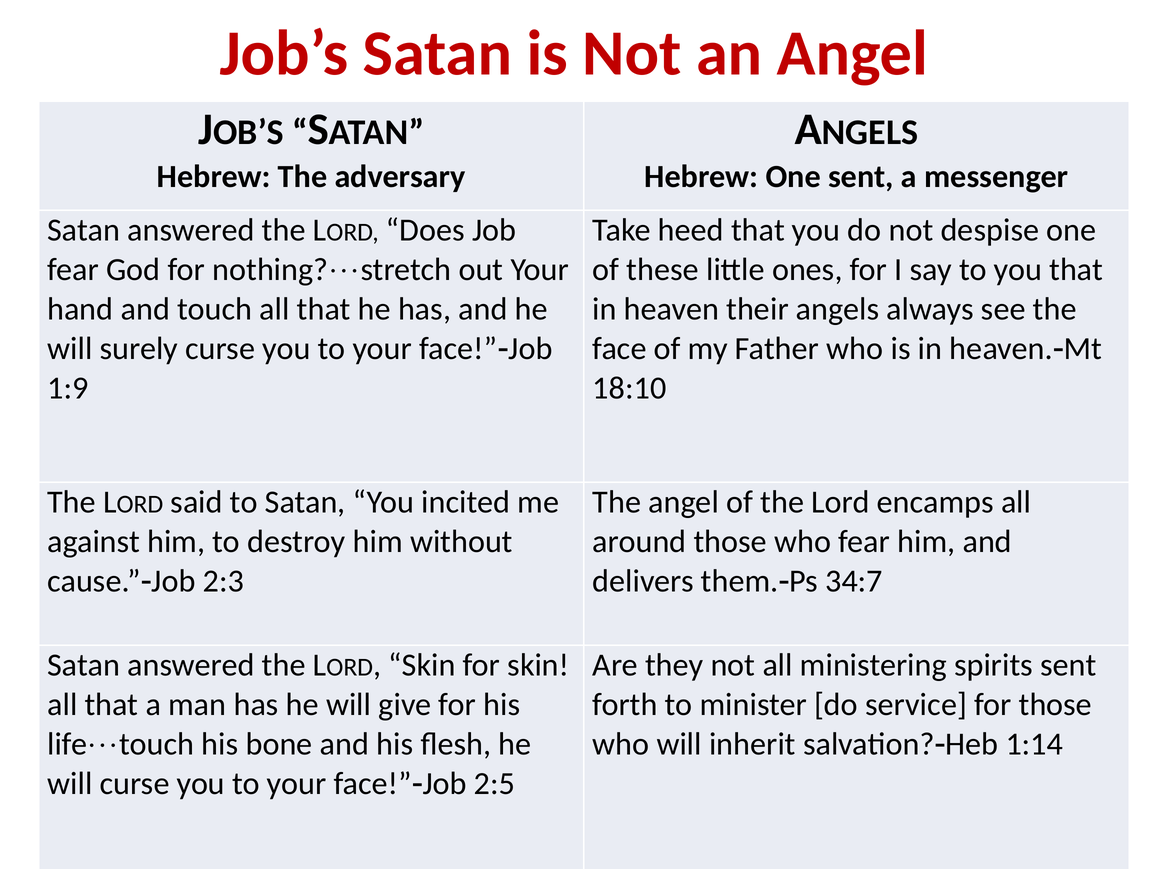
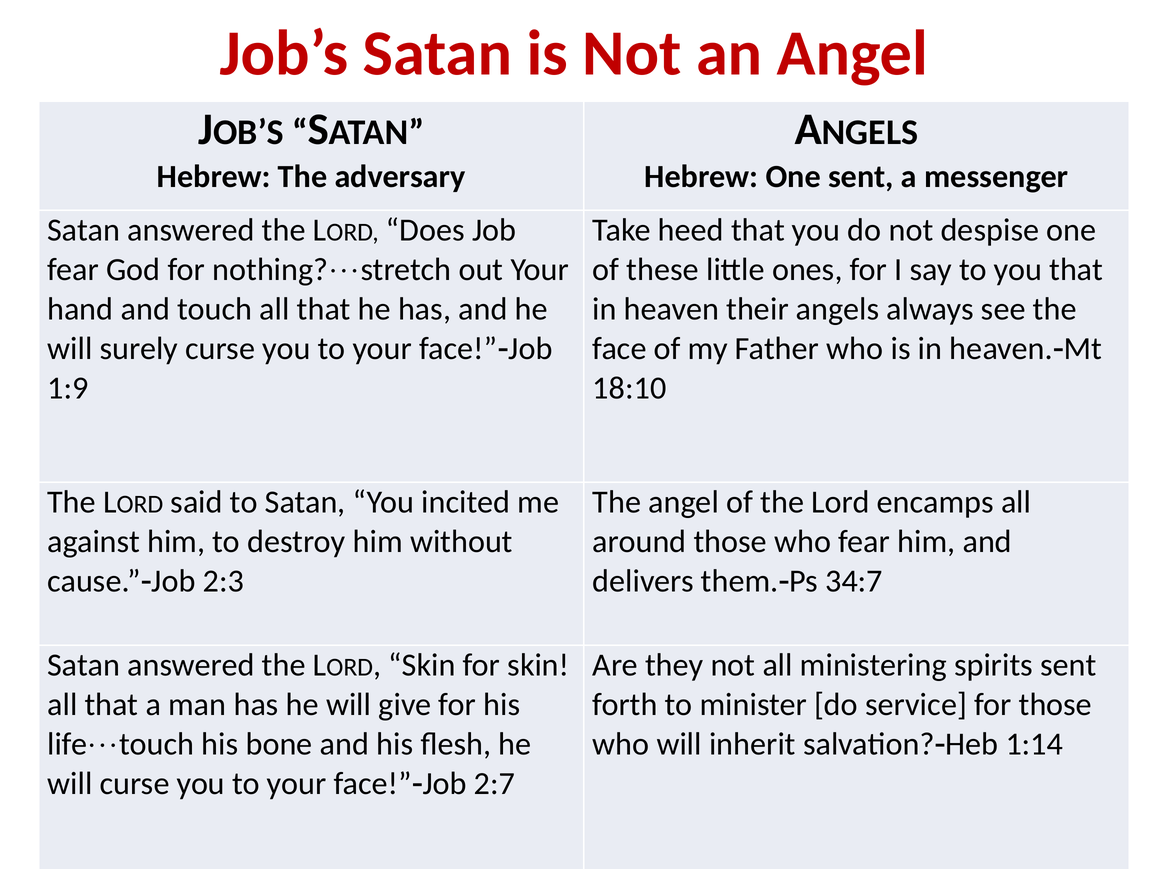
2:5: 2:5 -> 2:7 (495, 783)
